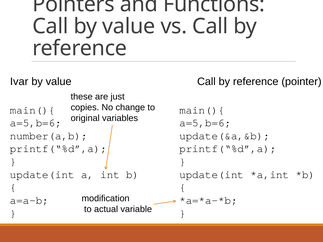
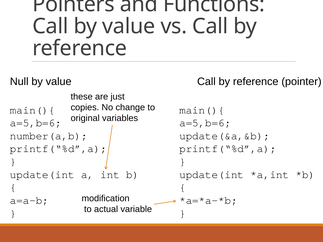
Ivar: Ivar -> Null (19, 82)
